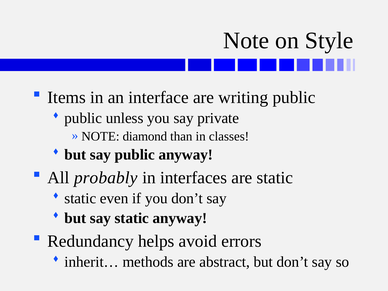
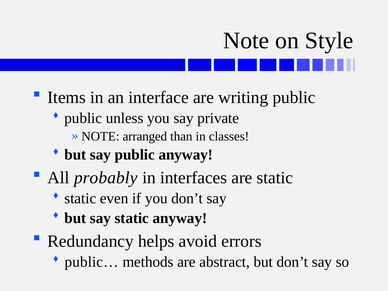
diamond: diamond -> arranged (145, 136)
inherit…: inherit… -> public… (92, 262)
